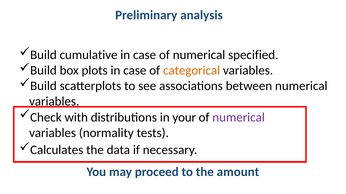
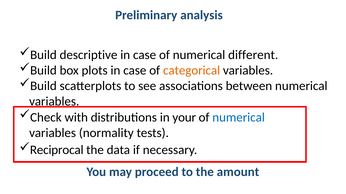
cumulative: cumulative -> descriptive (89, 55)
specified: specified -> different (253, 55)
numerical colour: purple -> blue (239, 118)
Calculates: Calculates -> Reciprocal (57, 150)
